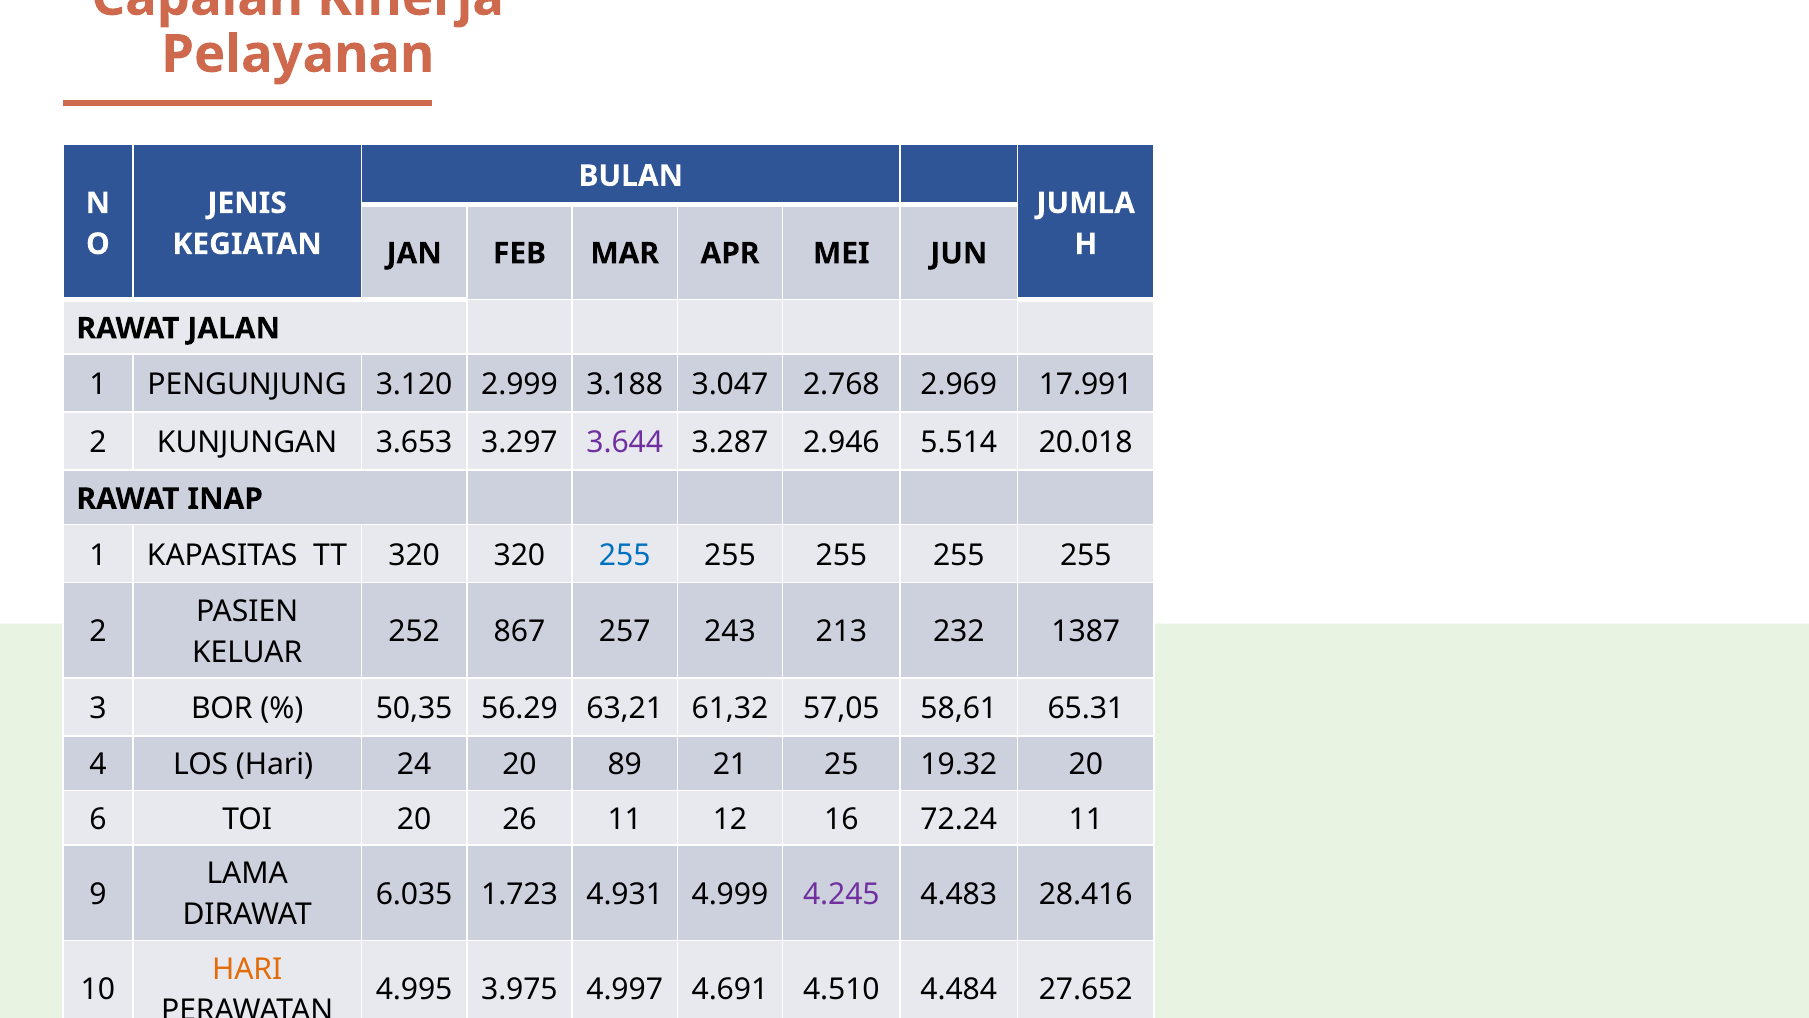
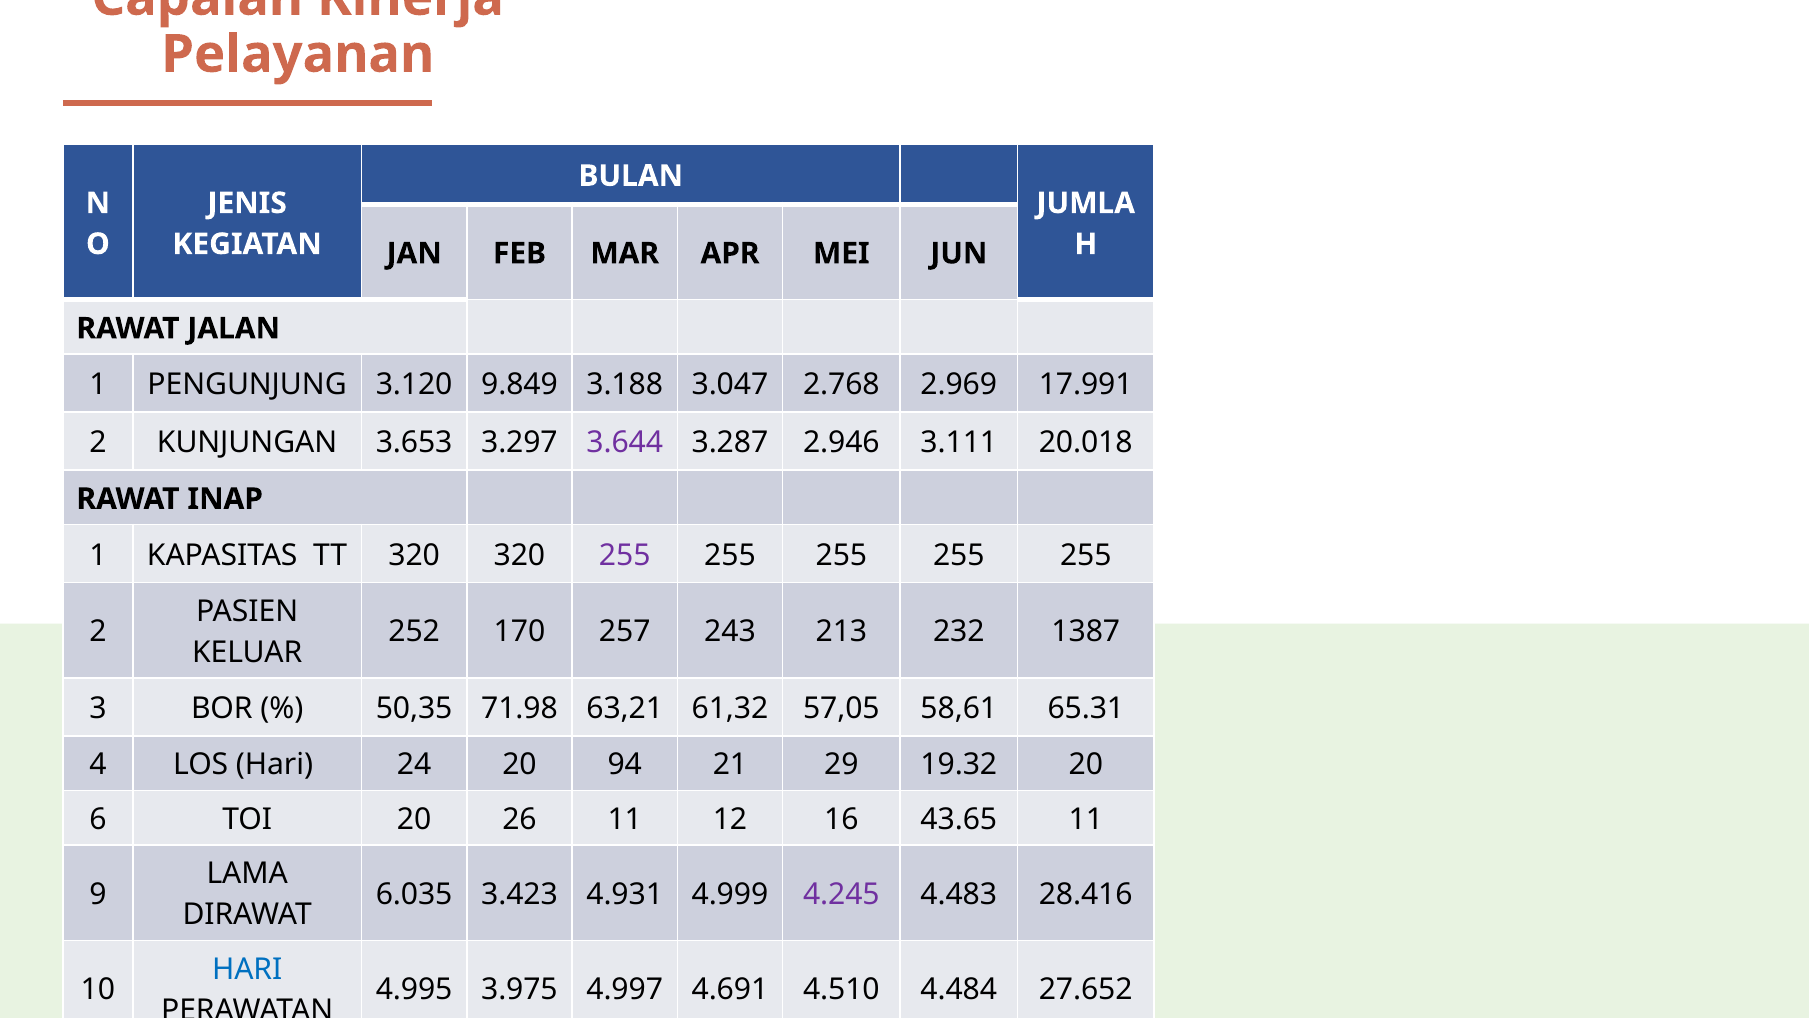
2.999: 2.999 -> 9.849 (519, 385)
5.514: 5.514 -> 3.111 (959, 443)
255 colour: blue -> purple (625, 555)
867: 867 -> 170 (519, 632)
56.29: 56.29 -> 71.98 (519, 708)
89: 89 -> 94 (625, 765)
25: 25 -> 29 (841, 765)
72.24: 72.24 -> 43.65 (959, 819)
1.723: 1.723 -> 3.423 (519, 894)
HARI colour: orange -> blue (247, 969)
